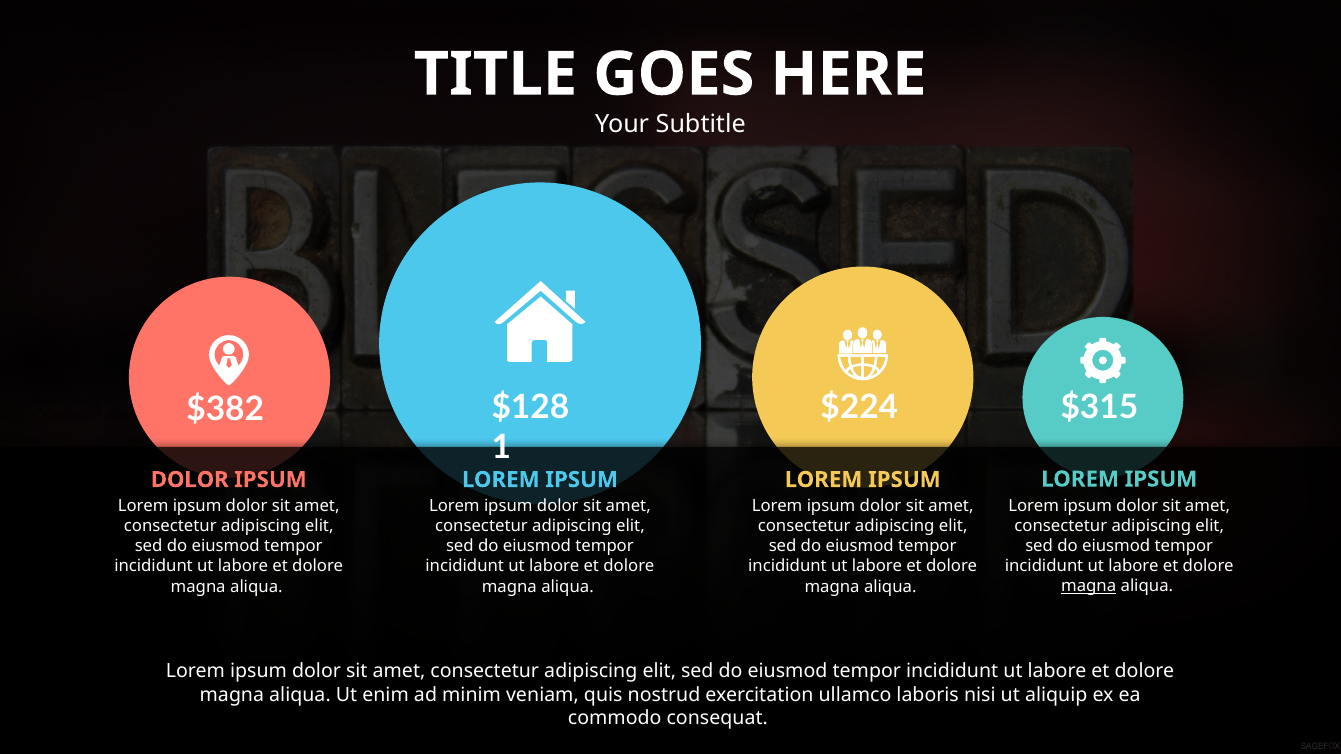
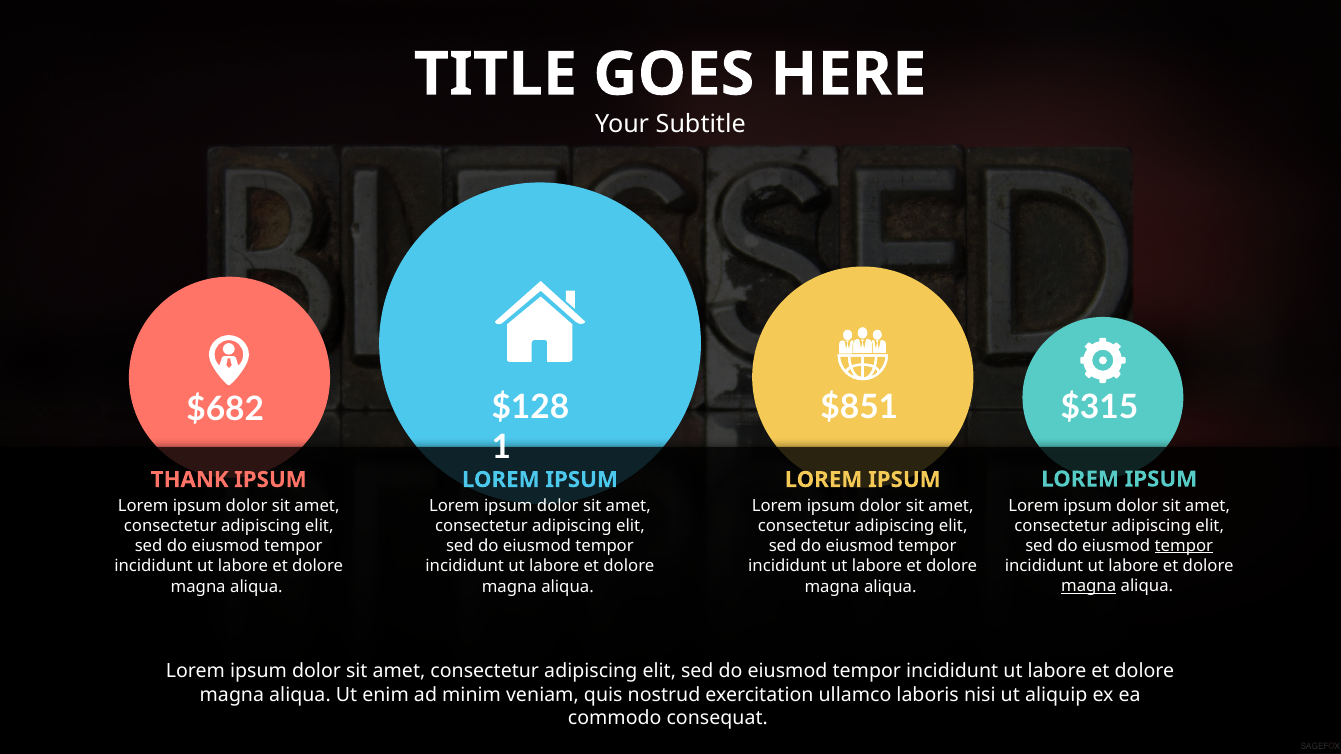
$224: $224 -> $851 (859, 408)
$382: $382 -> $682 (225, 409)
DOLOR: DOLOR -> THANK (190, 480)
tempor underline: none -> present (1184, 546)
